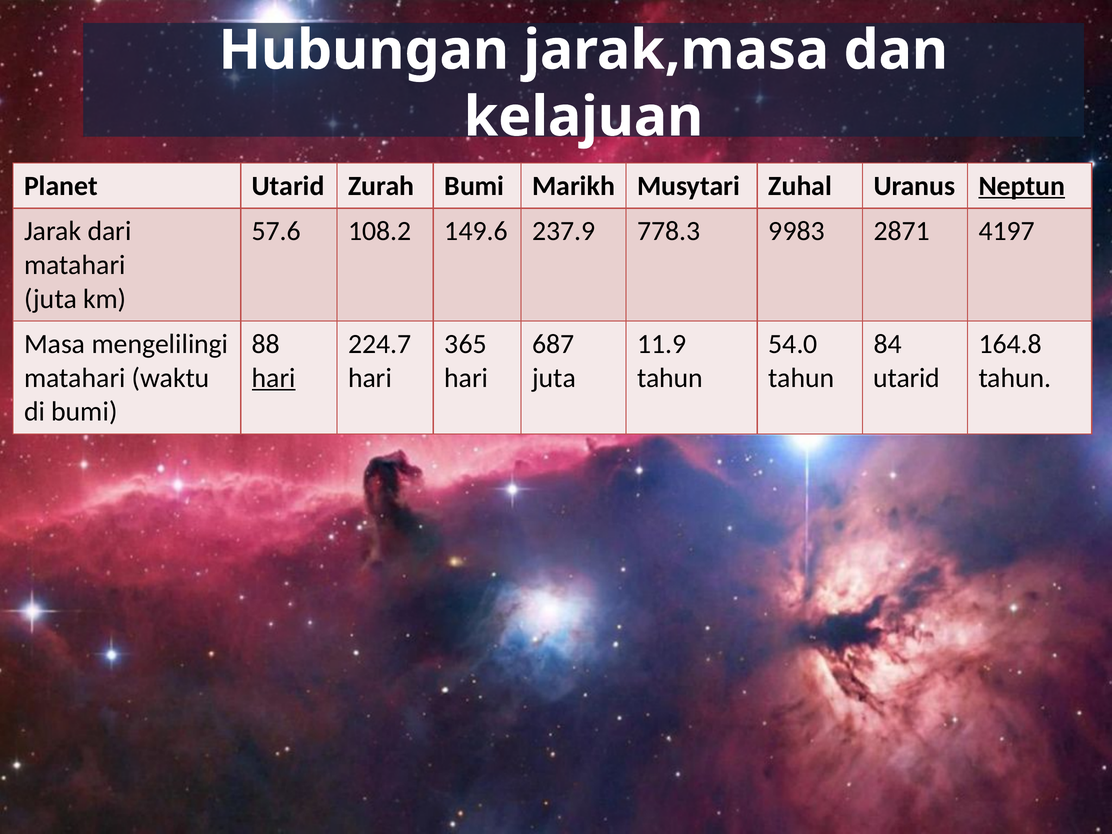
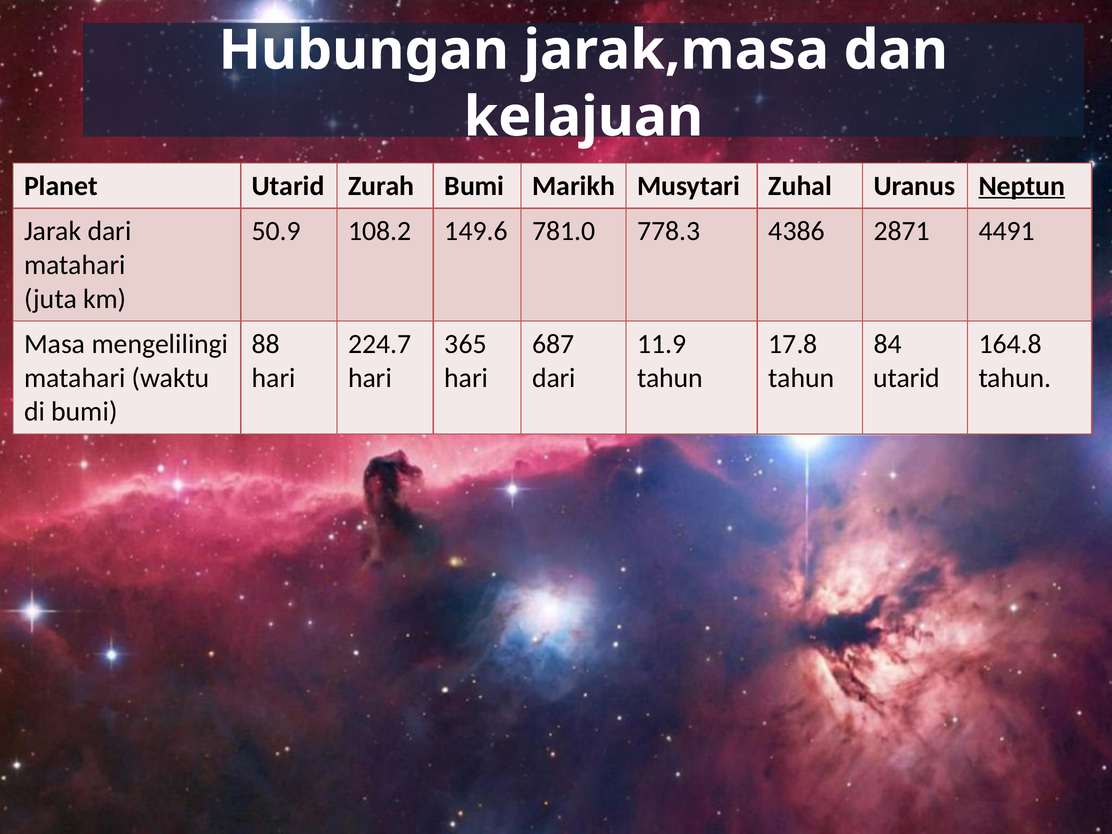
57.6: 57.6 -> 50.9 (276, 231)
237.9: 237.9 -> 781.0 (564, 231)
9983: 9983 -> 4386 (797, 231)
4197: 4197 -> 4491 (1007, 231)
54.0: 54.0 -> 17.8 (793, 344)
hari underline: present -> none (274, 378)
juta: juta -> dari (554, 378)
